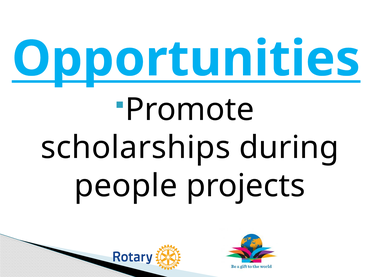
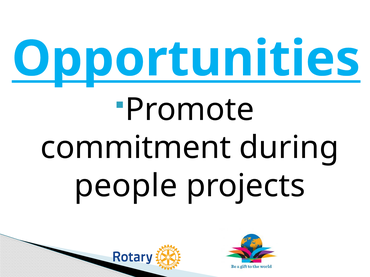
scholarships: scholarships -> commitment (136, 148)
